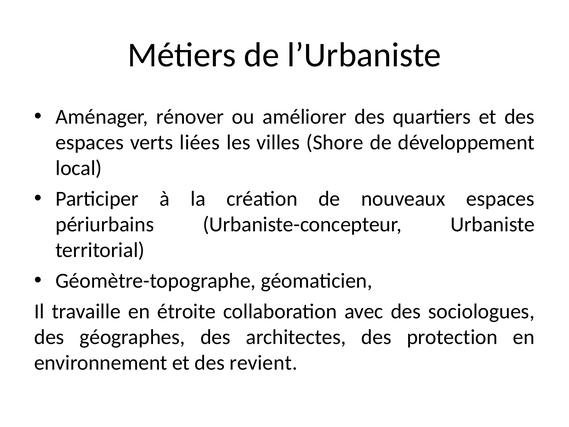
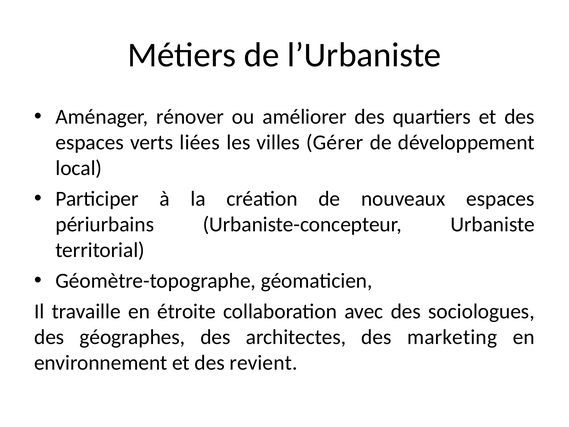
Shore: Shore -> Gérer (335, 142)
protection: protection -> marketing (452, 337)
